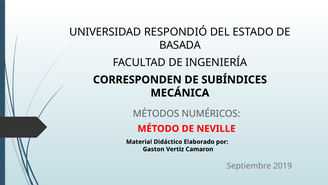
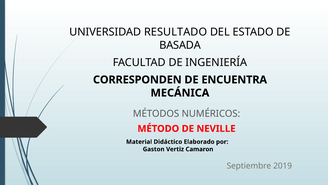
RESPONDIÓ: RESPONDIÓ -> RESULTADO (176, 32)
SUBÍNDICES: SUBÍNDICES -> ENCUENTRA (234, 80)
